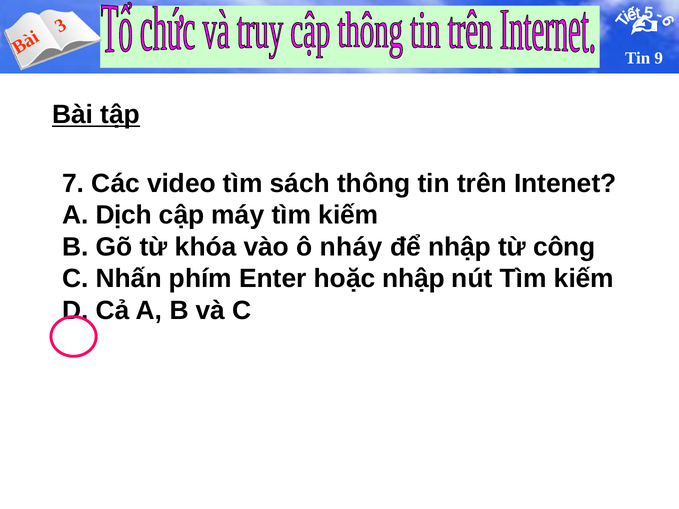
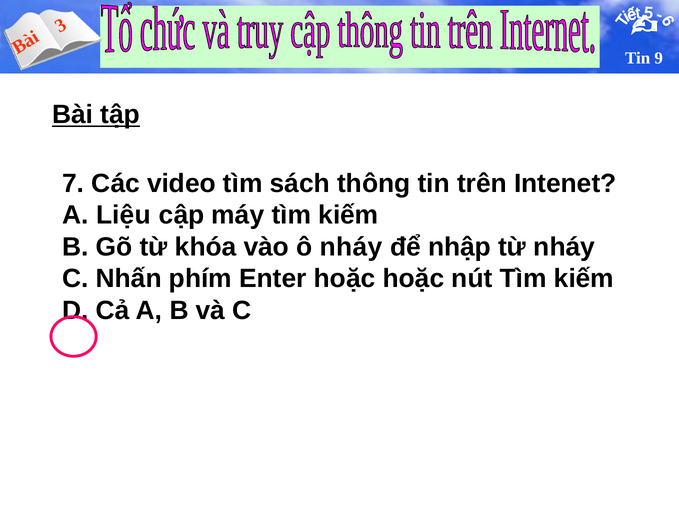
Dịch: Dịch -> Liệu (124, 215)
từ công: công -> nháy (564, 247)
hoặc nhập: nhập -> hoặc (413, 279)
